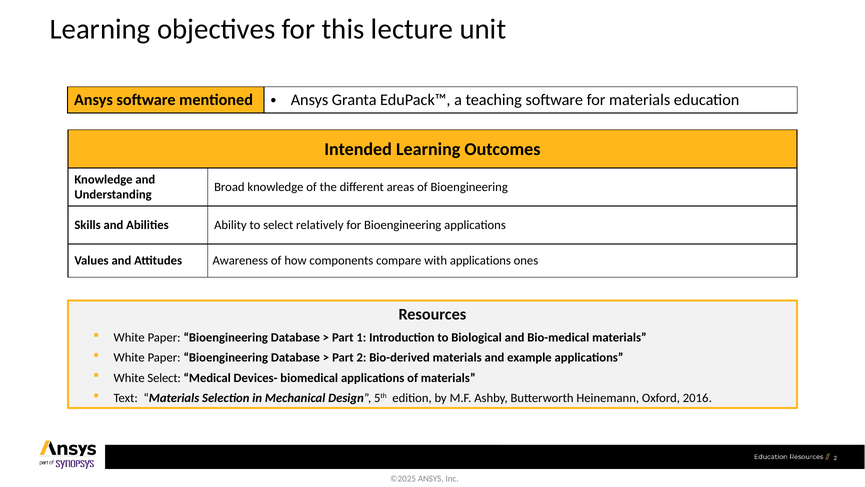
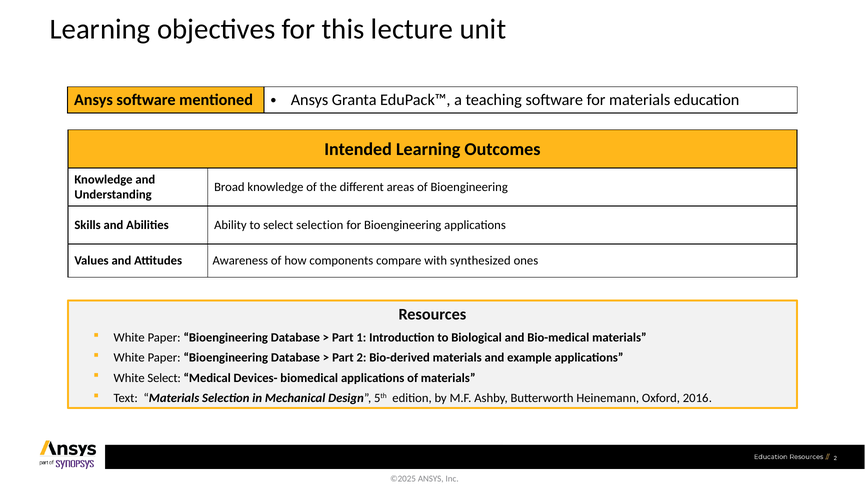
select relatively: relatively -> selection (320, 225)
with applications: applications -> synthesized (480, 261)
